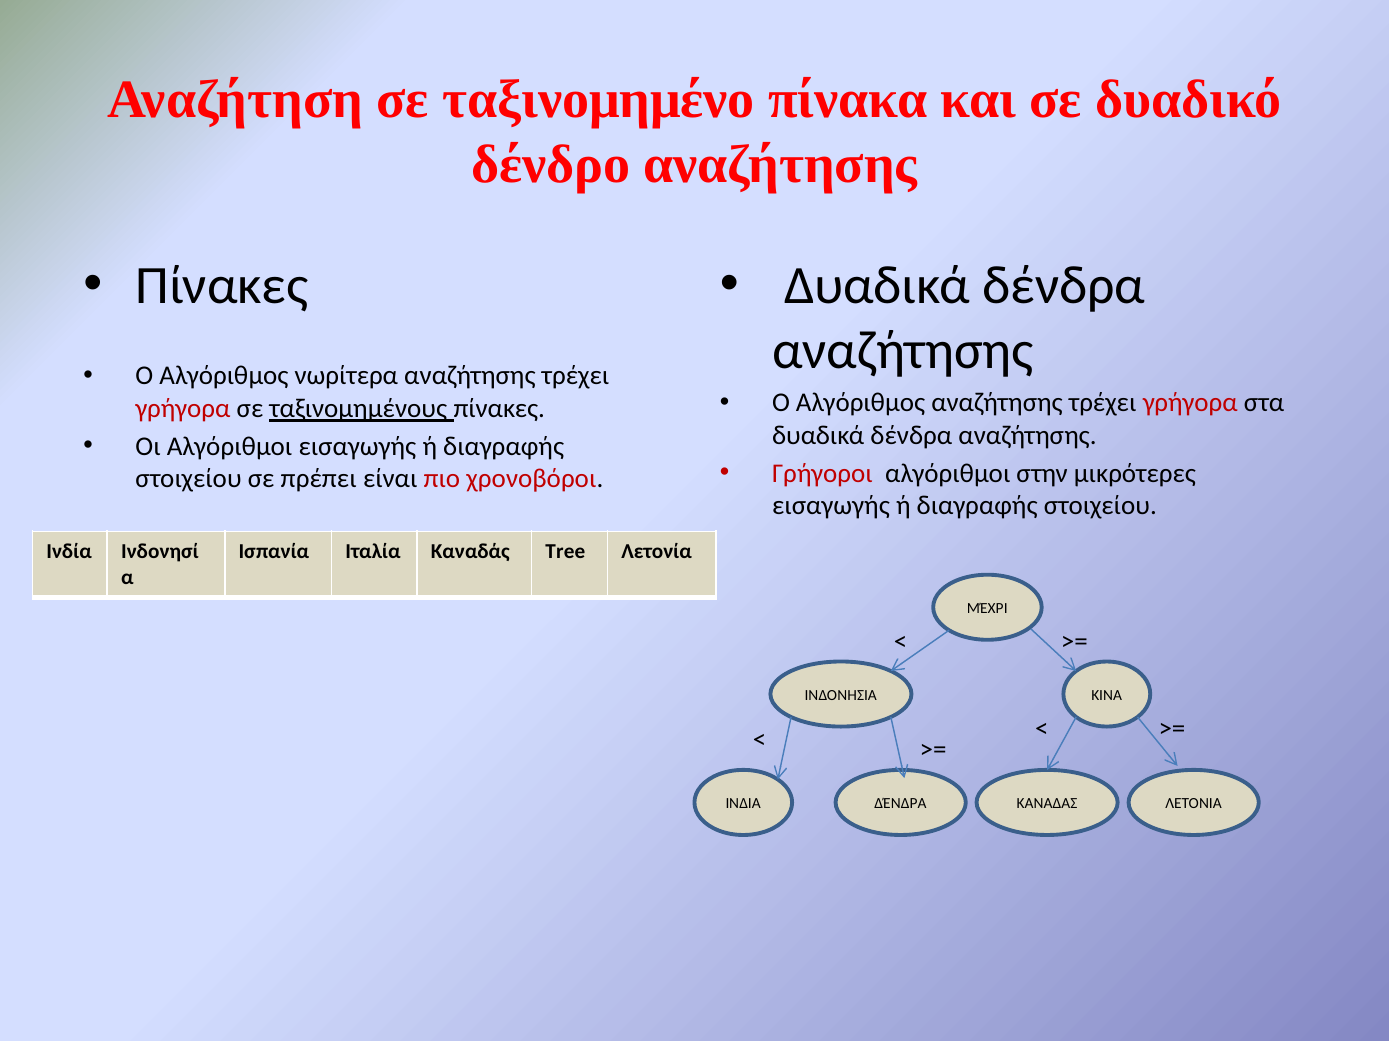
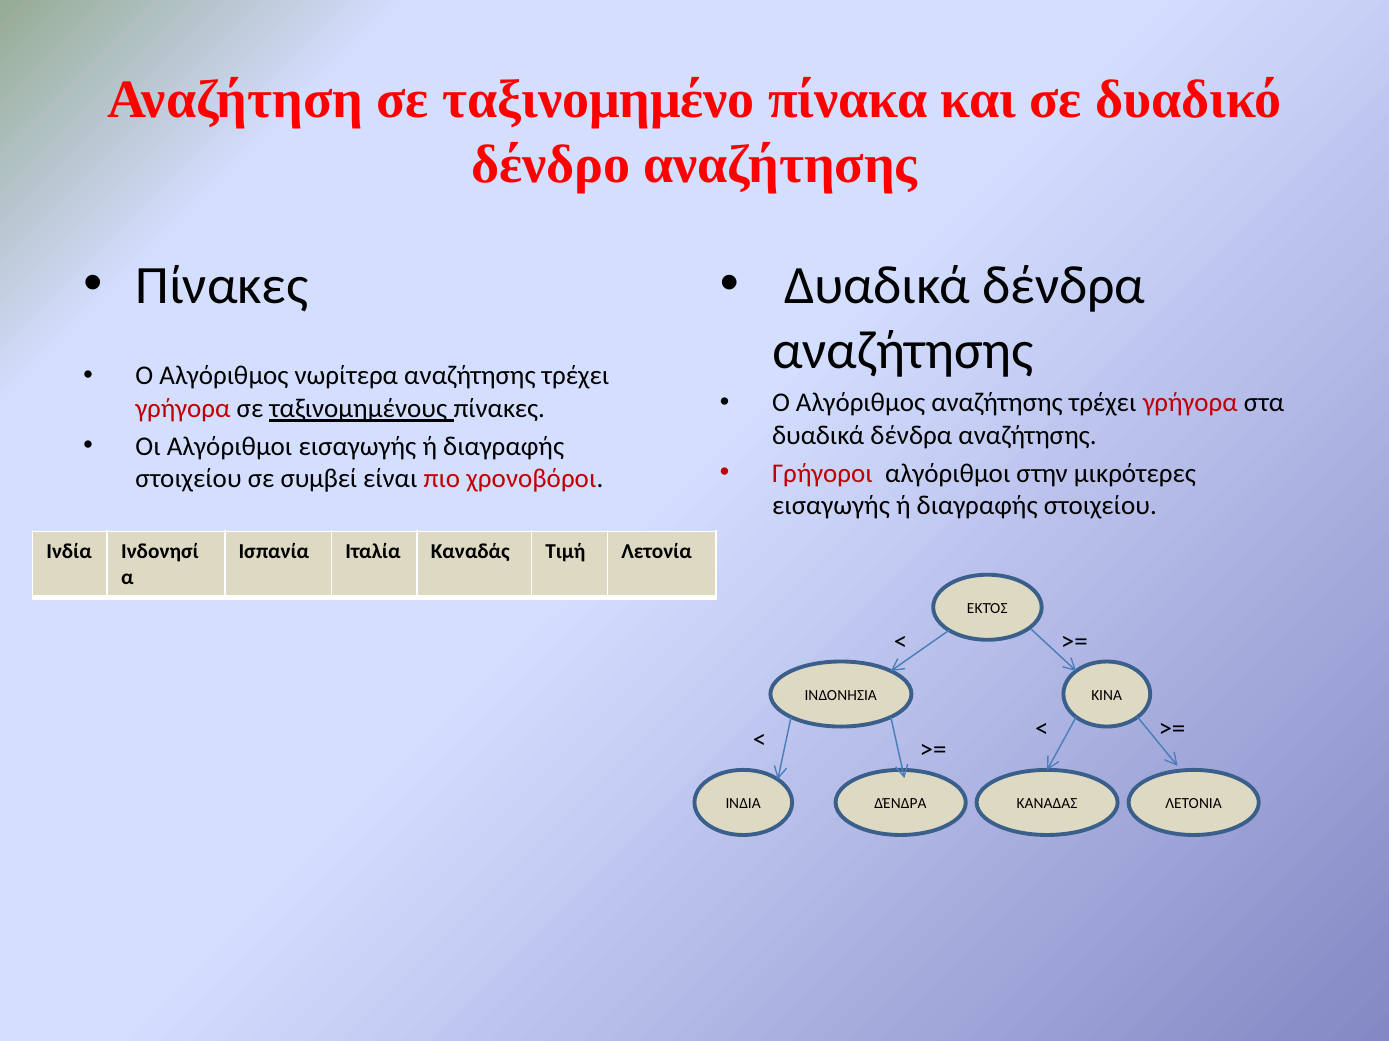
πρέπει: πρέπει -> συμβεί (319, 479)
Tree: Tree -> Τιμή (565, 552)
ΜΈΧΡΙ: ΜΈΧΡΙ -> ΕΚΤΌΣ (987, 609)
